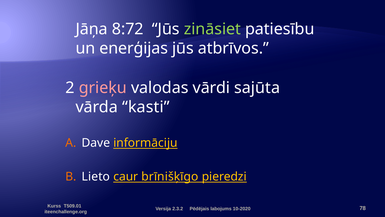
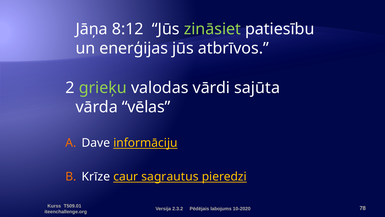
8:72: 8:72 -> 8:12 (128, 29)
grieķu colour: pink -> light green (103, 88)
kasti: kasti -> vēlas (146, 107)
Lieto: Lieto -> Krīze (96, 176)
brīnišķīgo: brīnišķīgo -> sagrautus (170, 176)
